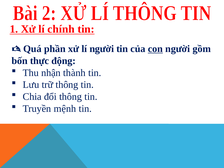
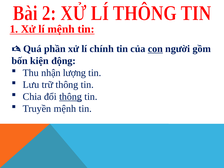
lí chính: chính -> mệnh (61, 29)
lí người: người -> chính (102, 49)
thực: thực -> kiện (39, 61)
thành: thành -> lượng (74, 73)
thông underline: none -> present (71, 97)
